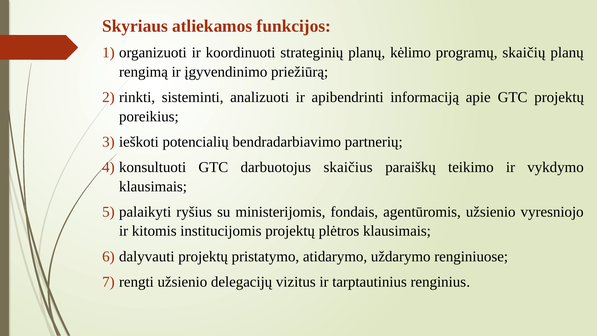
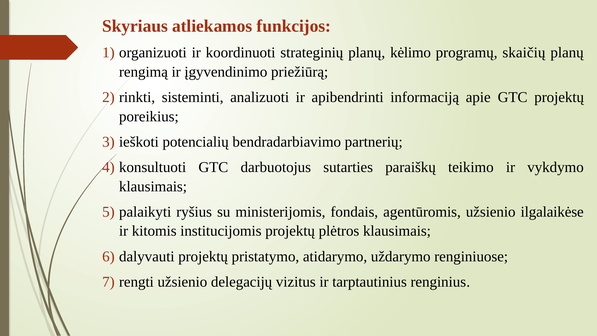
skaičius: skaičius -> sutarties (348, 167)
vyresniojo: vyresniojo -> ilgalaikėse (552, 212)
